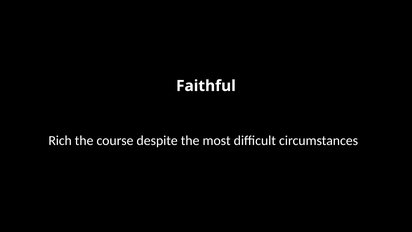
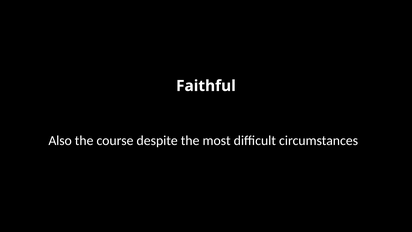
Rich: Rich -> Also (60, 141)
